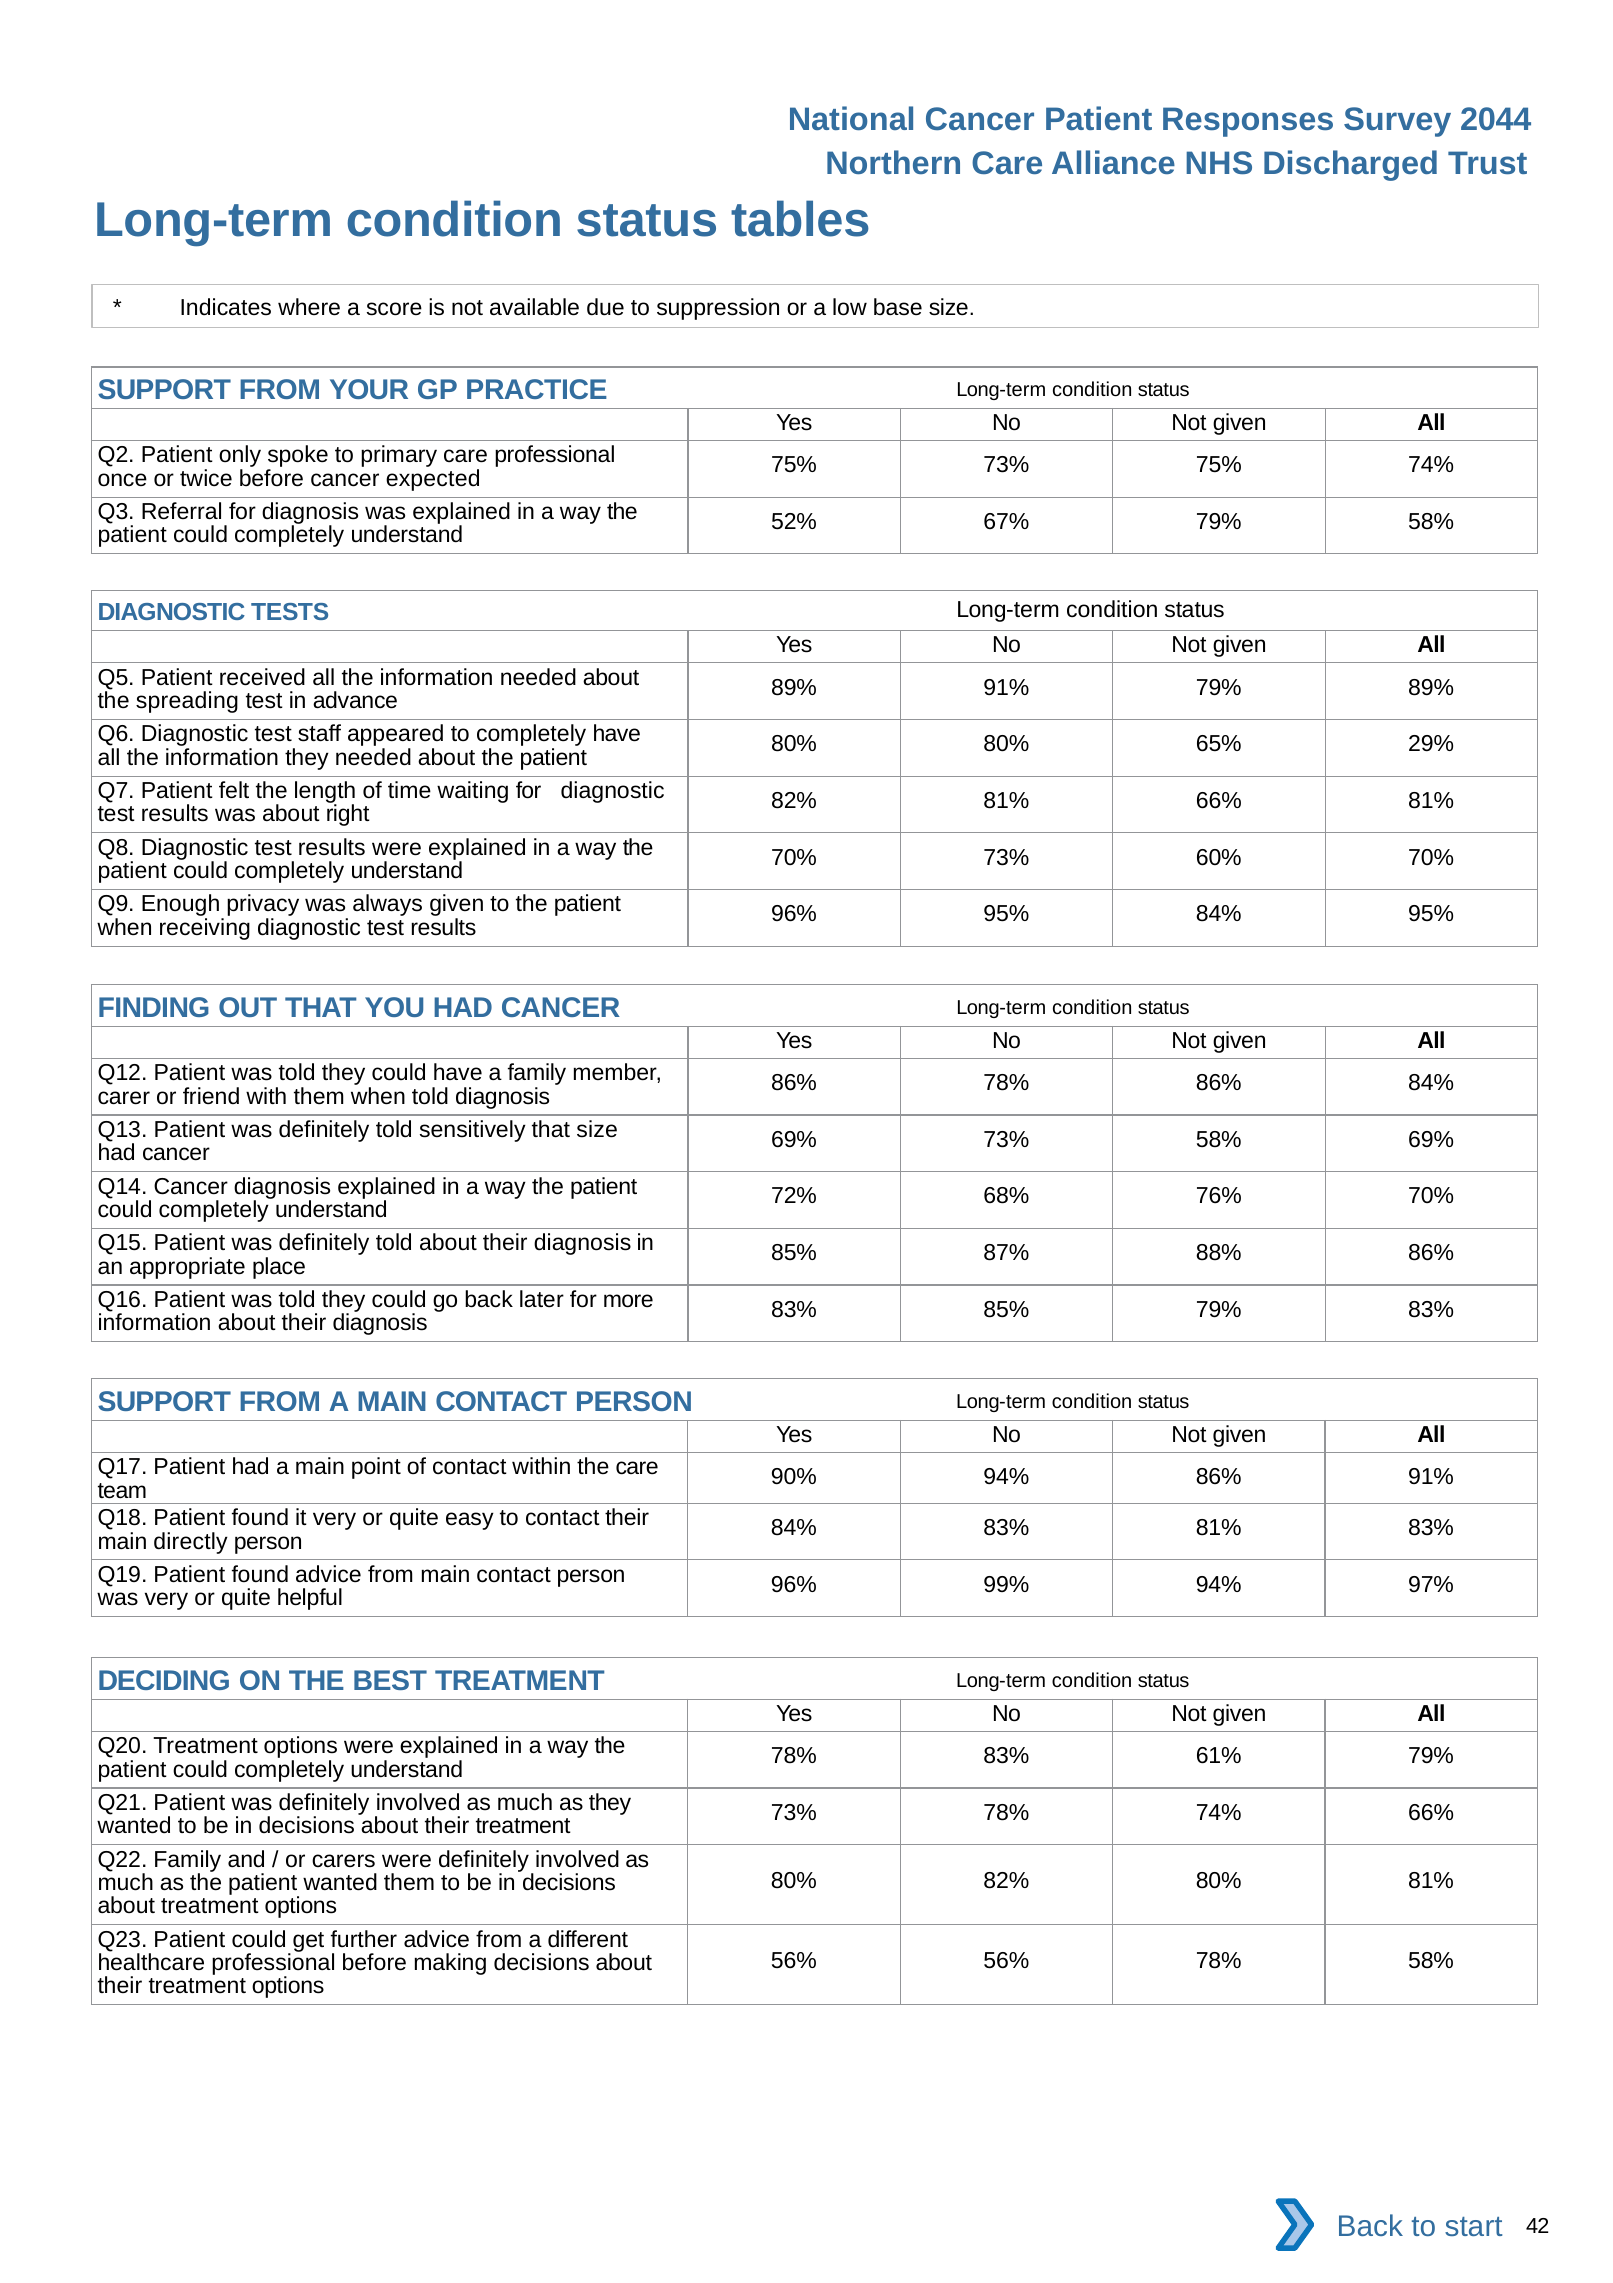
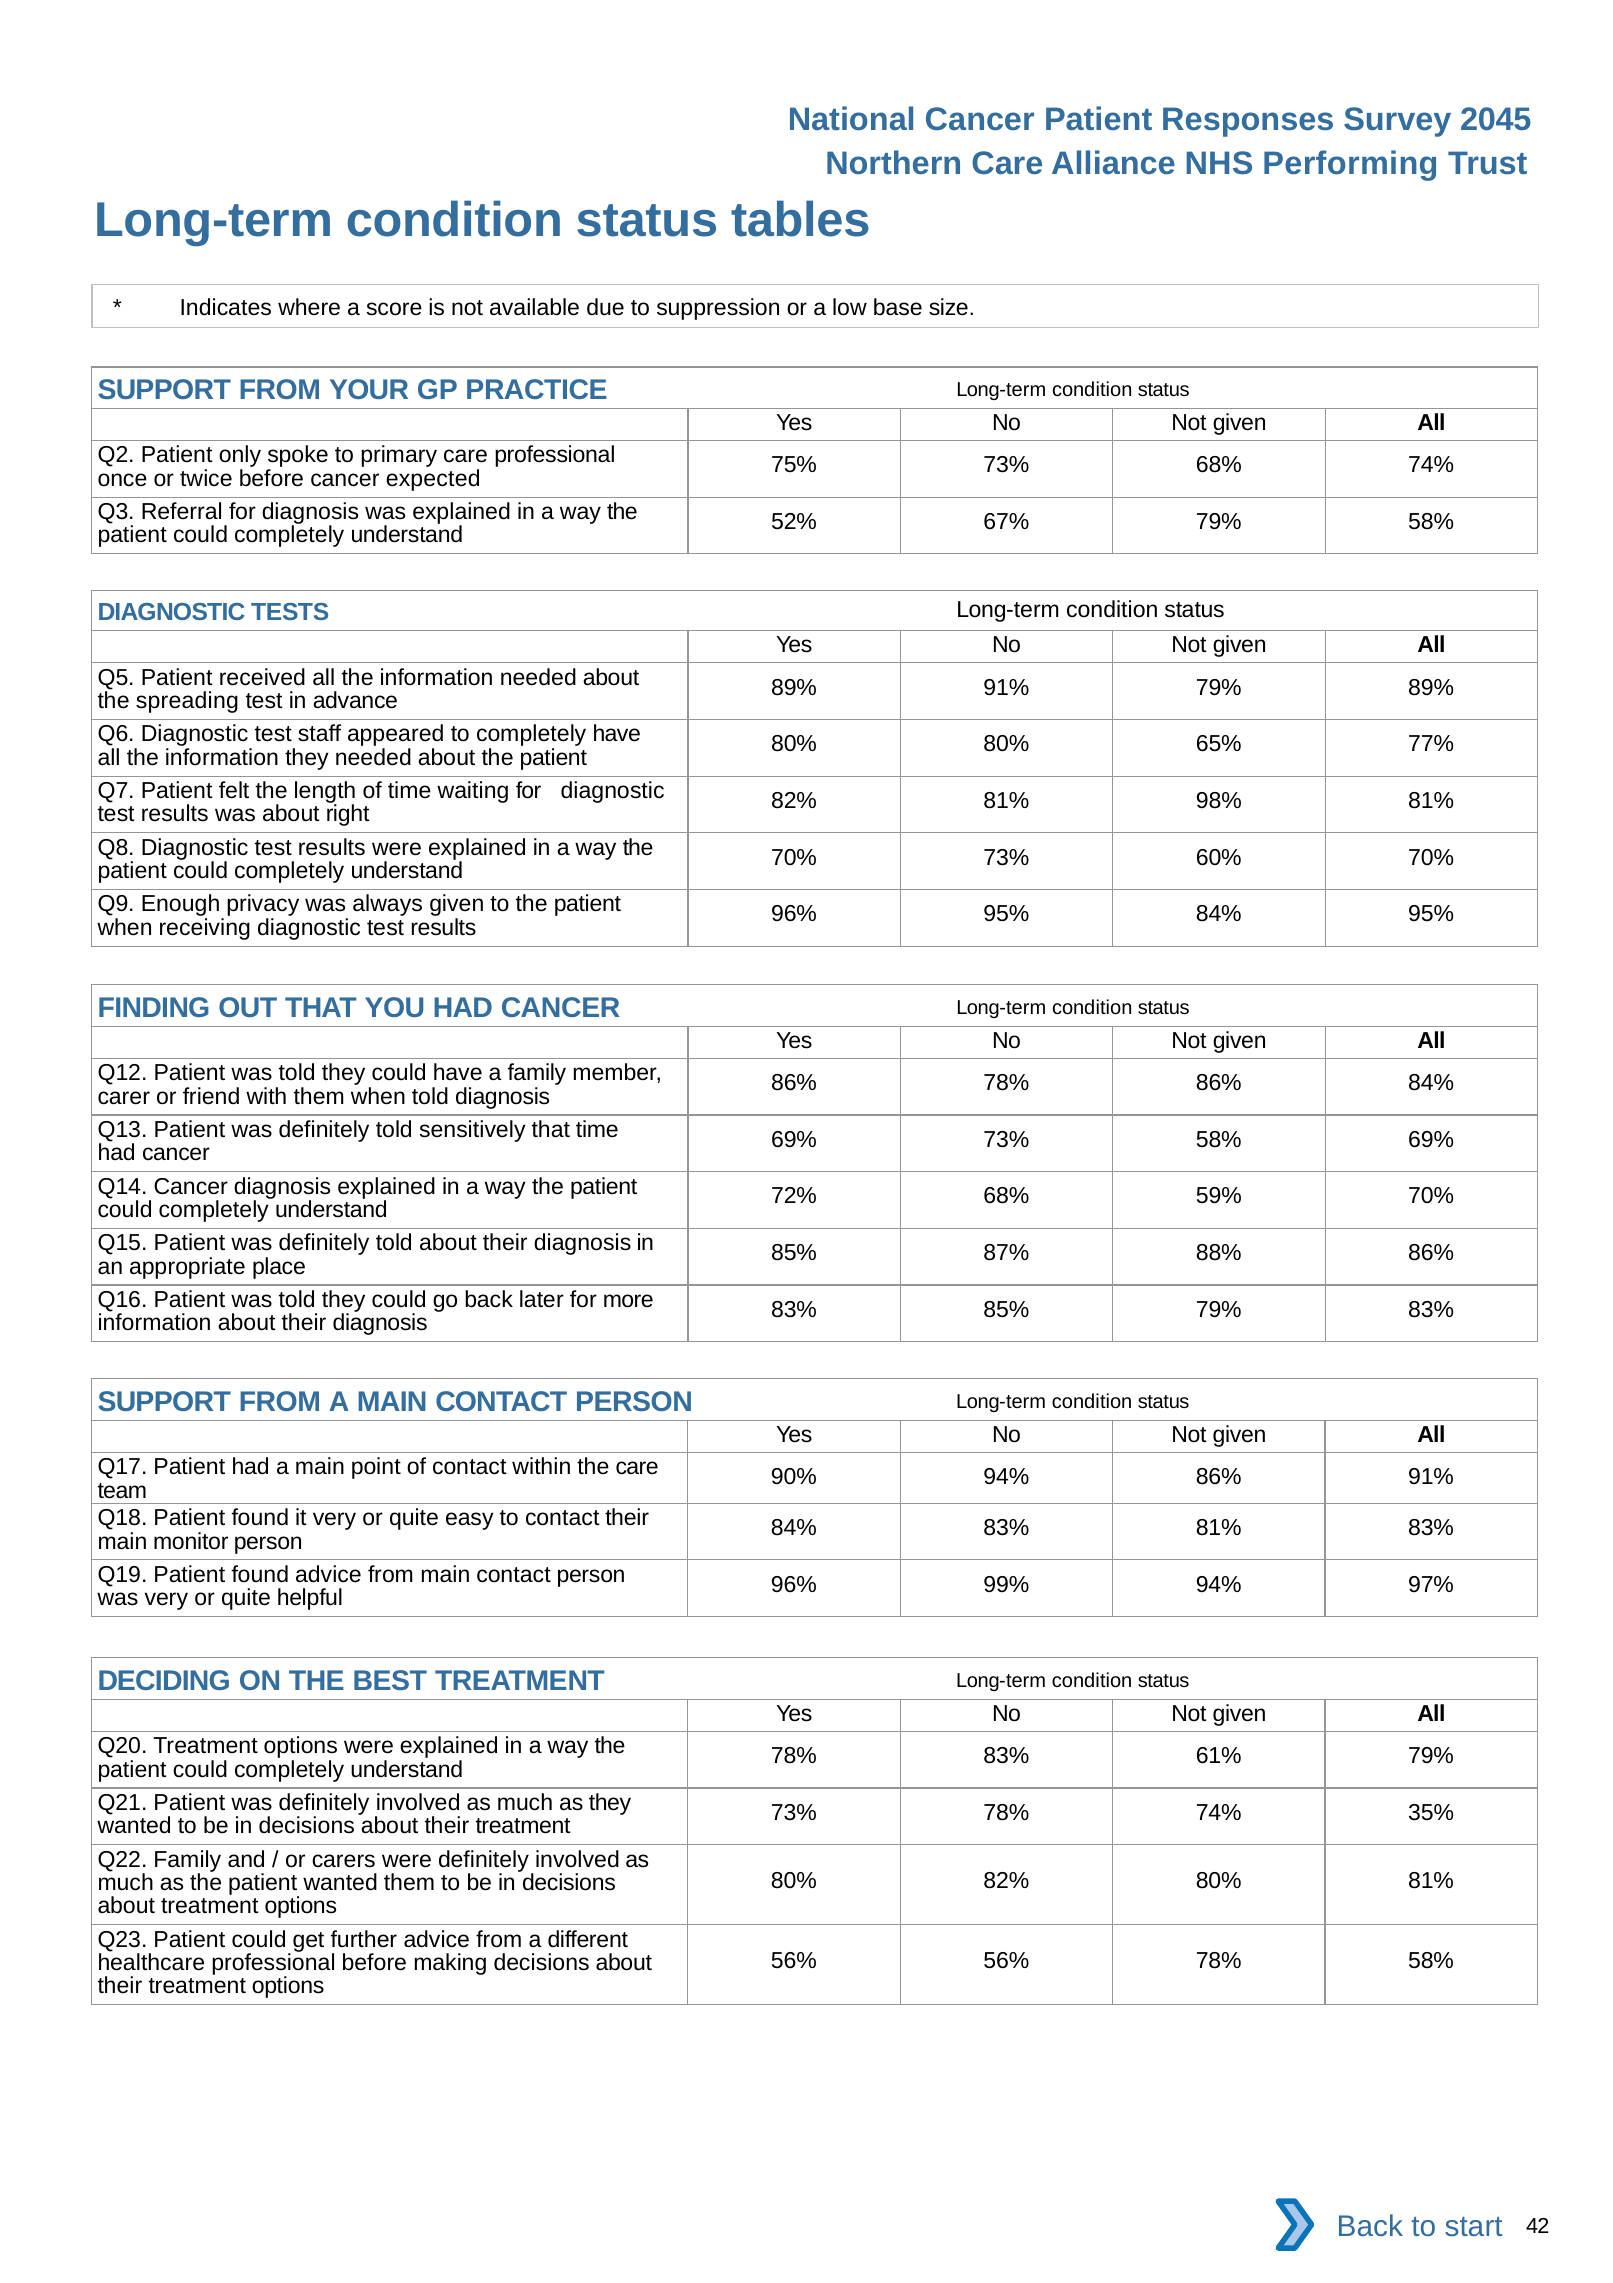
2044: 2044 -> 2045 (1496, 120)
Discharged: Discharged -> Performing (1350, 164)
73% 75%: 75% -> 68% (1219, 465)
29%: 29% -> 77% (1431, 744)
81% 66%: 66% -> 98% (1219, 801)
that size: size -> time (597, 1130)
76%: 76% -> 59% (1219, 1196)
directly: directly -> monitor (191, 1541)
74% 66%: 66% -> 35% (1431, 1812)
